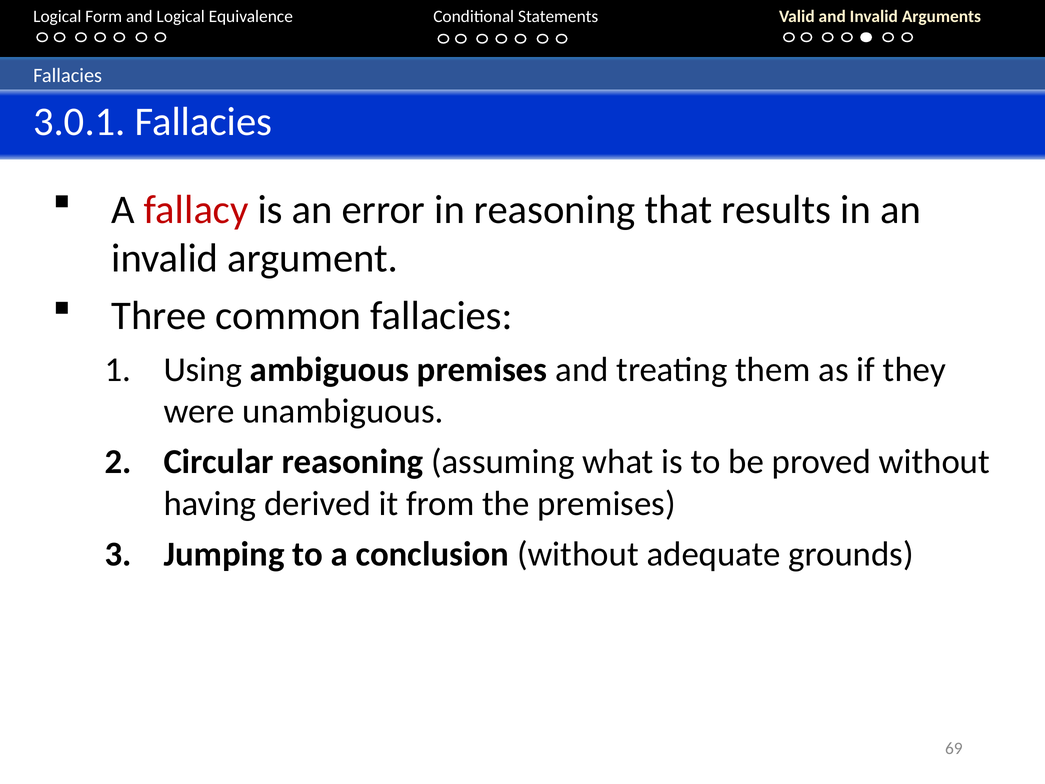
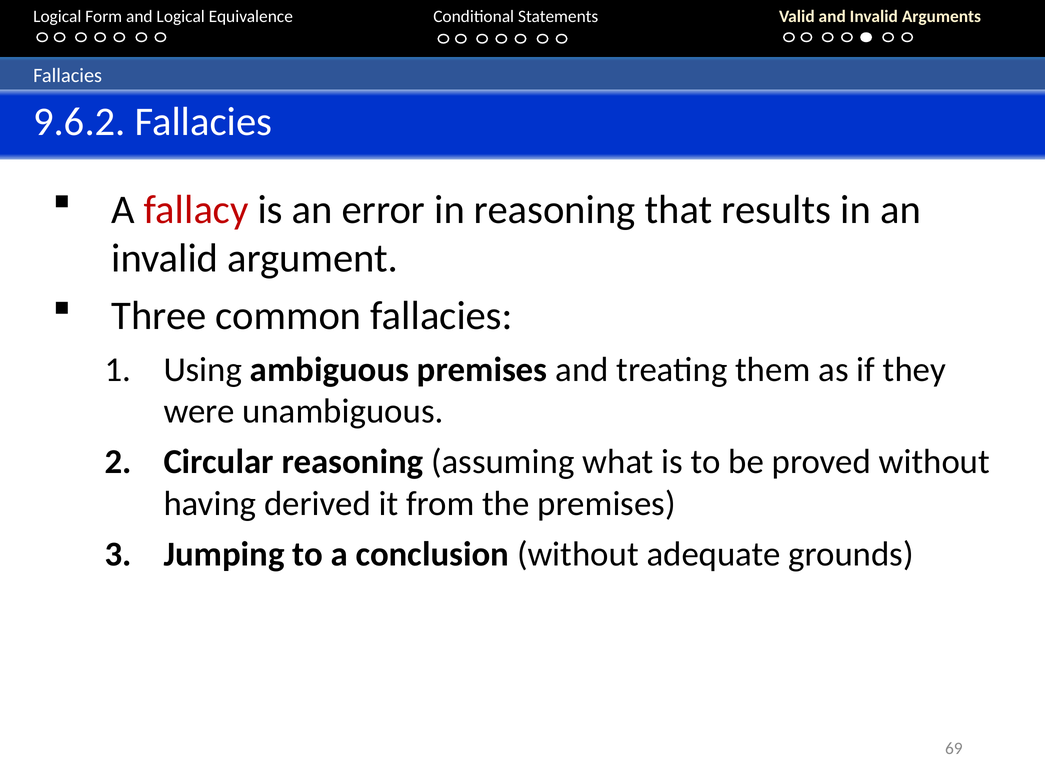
3.0.1: 3.0.1 -> 9.6.2 (79, 122)
